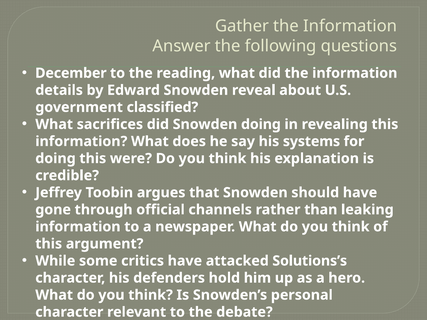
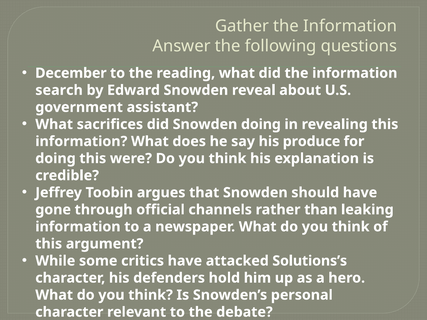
details: details -> search (59, 90)
classified: classified -> assistant (162, 107)
systems: systems -> produce (312, 141)
